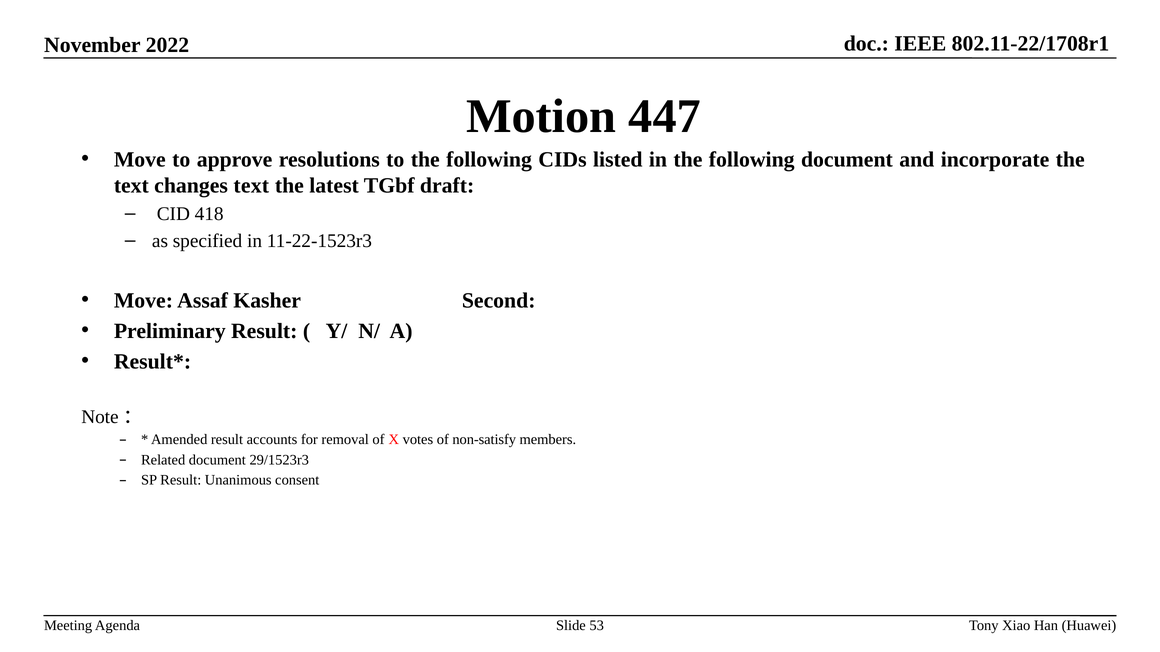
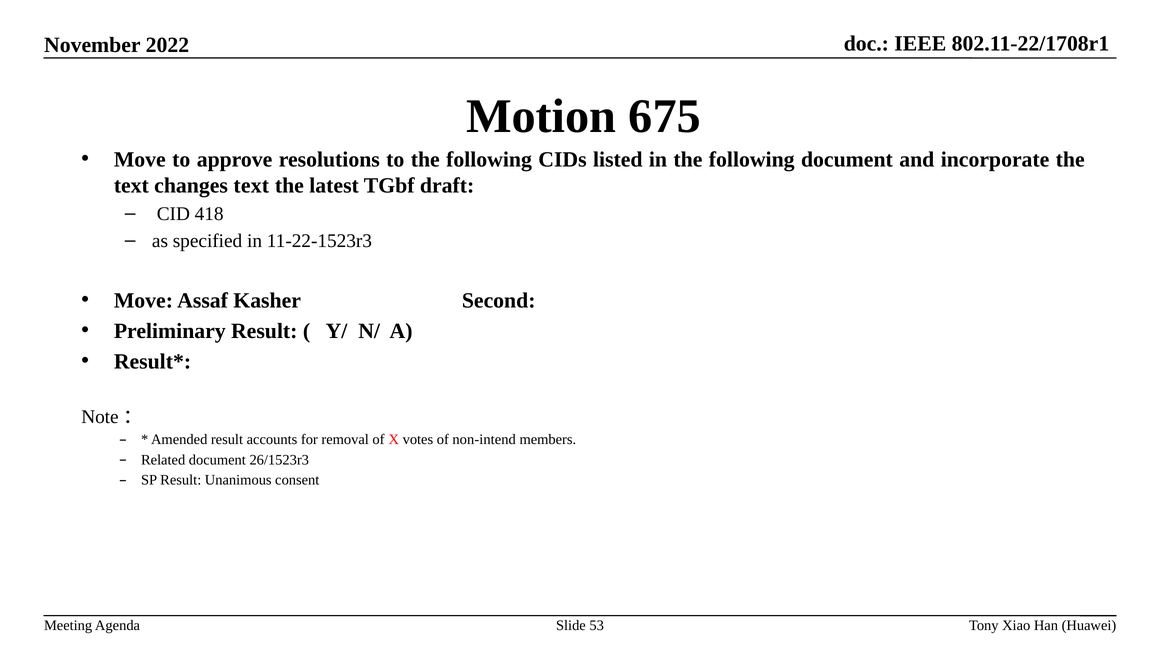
447: 447 -> 675 (665, 116)
non-satisfy: non-satisfy -> non-intend (484, 440)
29/1523r3: 29/1523r3 -> 26/1523r3 (279, 460)
